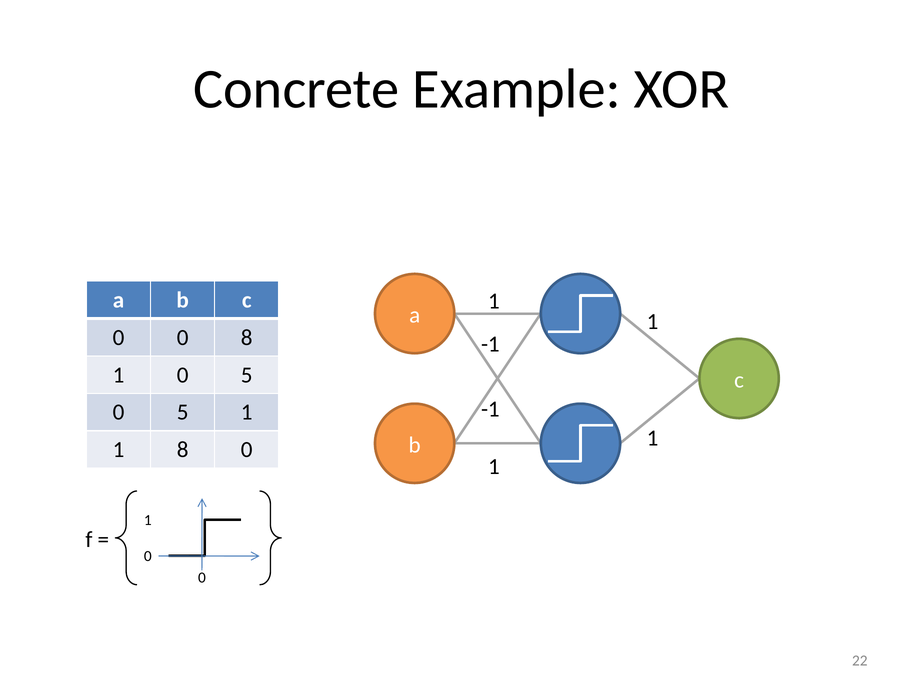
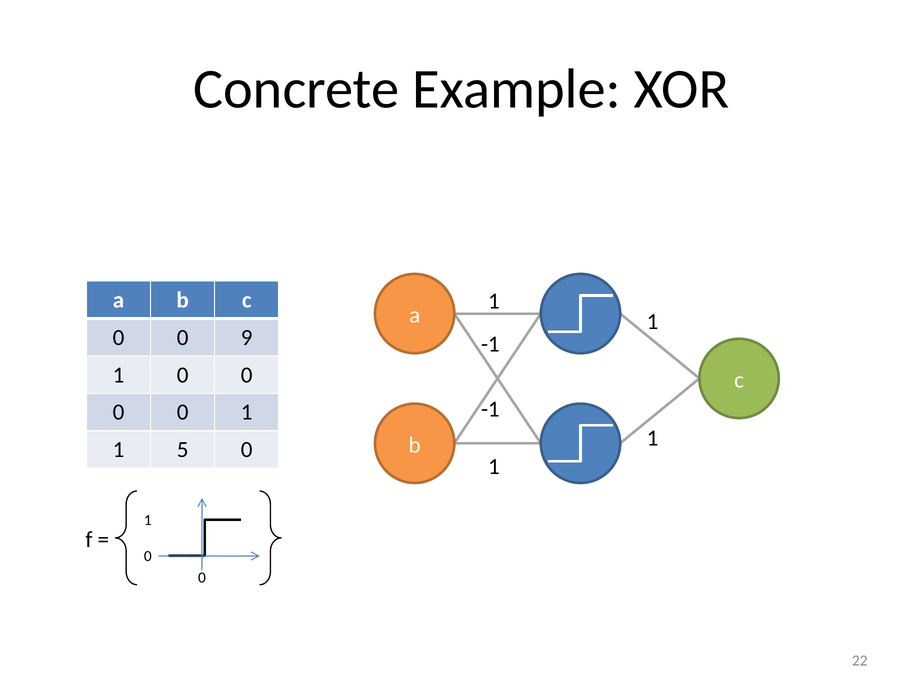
0 8: 8 -> 9 (247, 338)
1 0 5: 5 -> 0 (247, 375)
5: 5 -> 0 (183, 412)
1 8: 8 -> 5 (183, 450)
